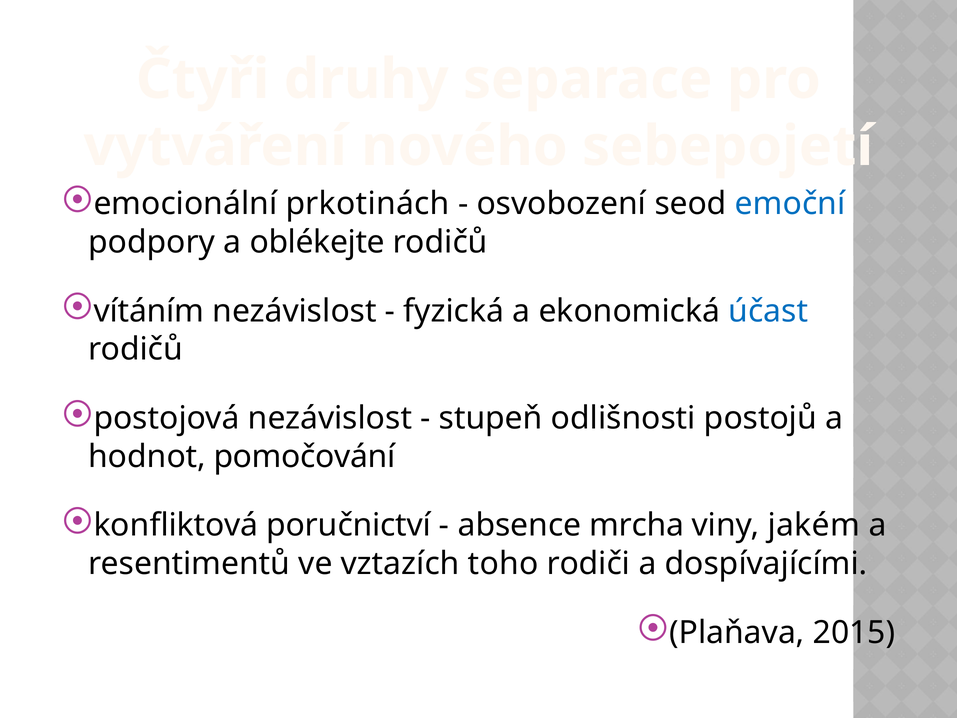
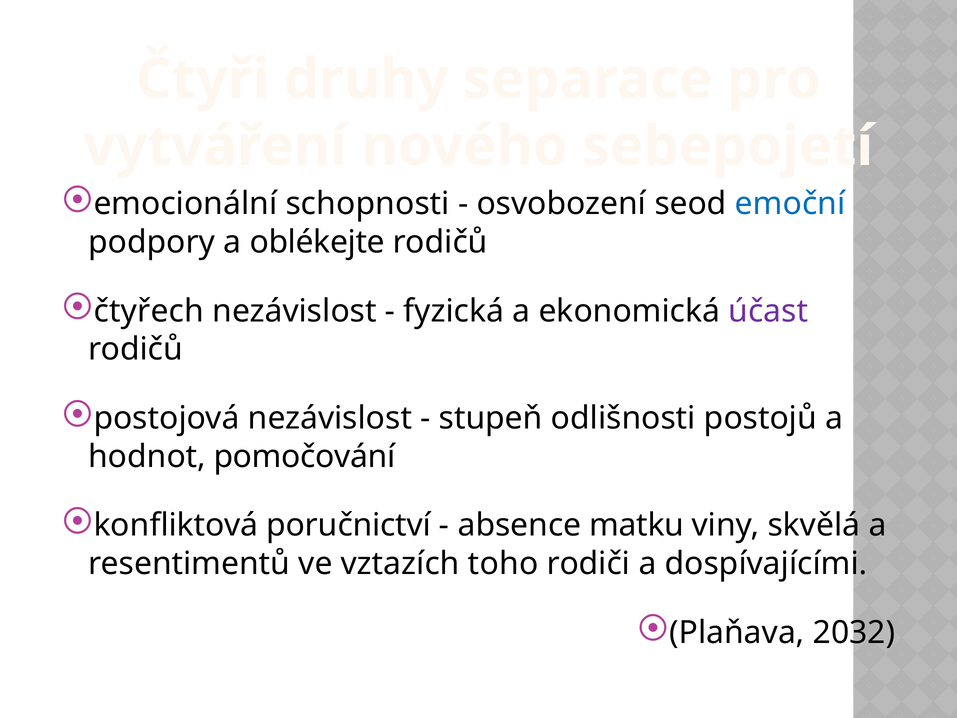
prkotinách: prkotinách -> schopnosti (368, 204)
vítáním: vítáním -> čtyřech (149, 311)
účast colour: blue -> purple (768, 311)
mrcha: mrcha -> matku (637, 525)
jakém: jakém -> skvělá (814, 525)
2015: 2015 -> 2032 (854, 632)
